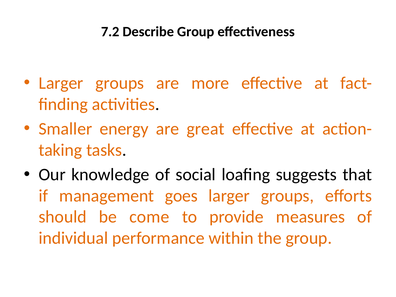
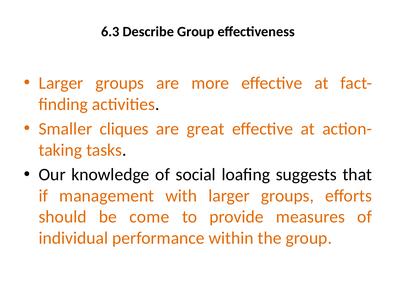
7.2: 7.2 -> 6.3 (110, 32)
energy: energy -> cliques (124, 129)
goes: goes -> with (181, 196)
